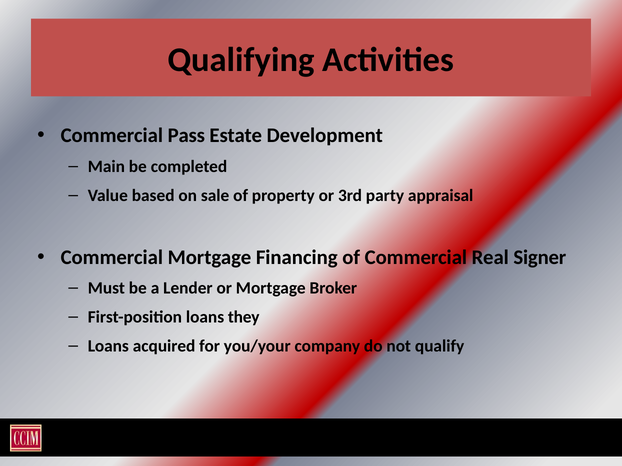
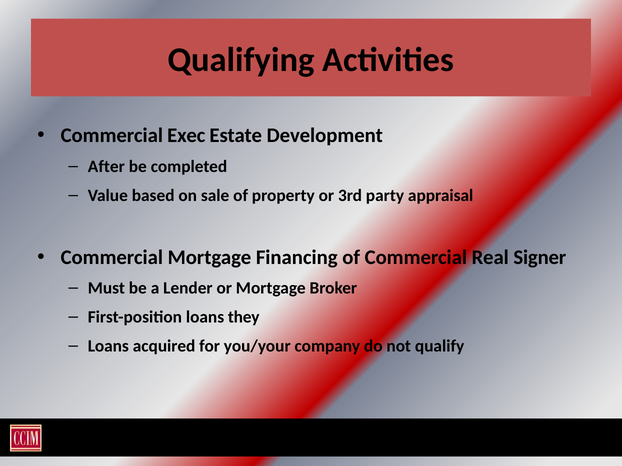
Pass: Pass -> Exec (186, 136)
Main: Main -> After (106, 167)
